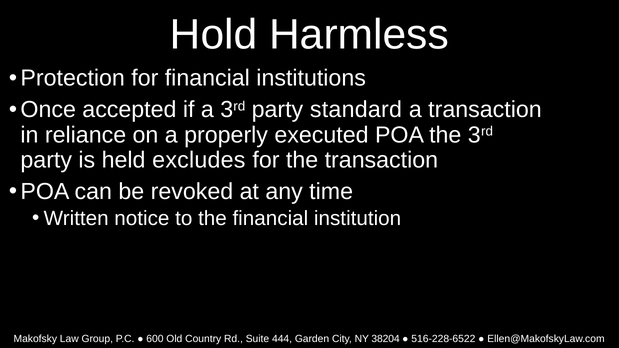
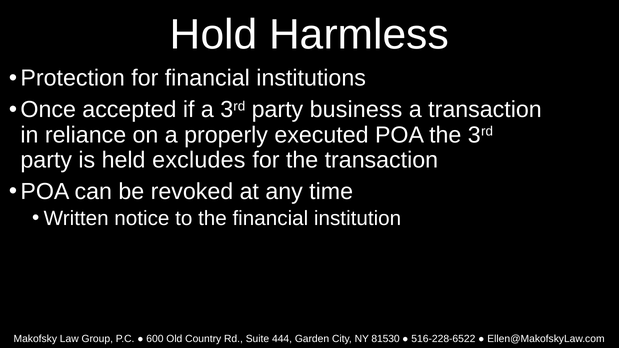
standard: standard -> business (356, 110)
38204: 38204 -> 81530 (386, 339)
